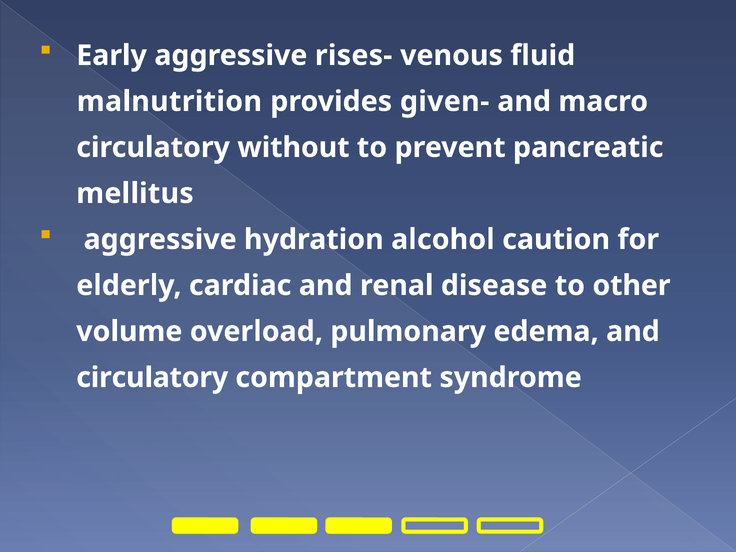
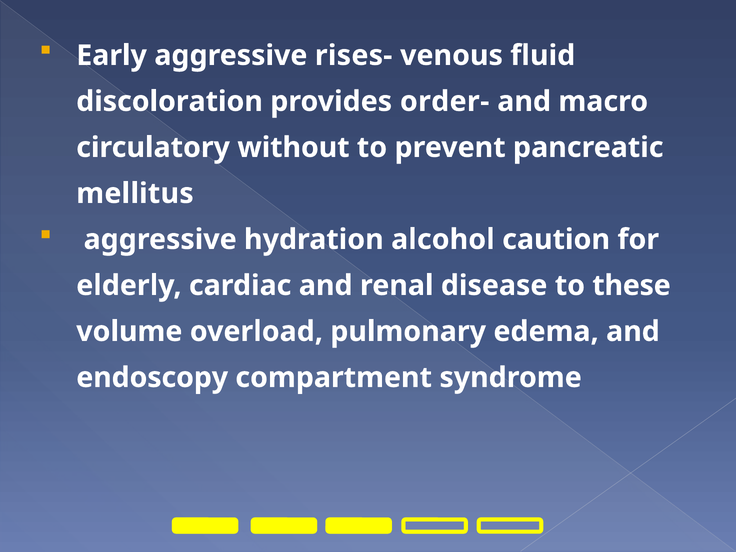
malnutrition: malnutrition -> discoloration (170, 101)
given-: given- -> order- (445, 101)
other: other -> these (632, 286)
circulatory: circulatory -> endoscopy (152, 378)
